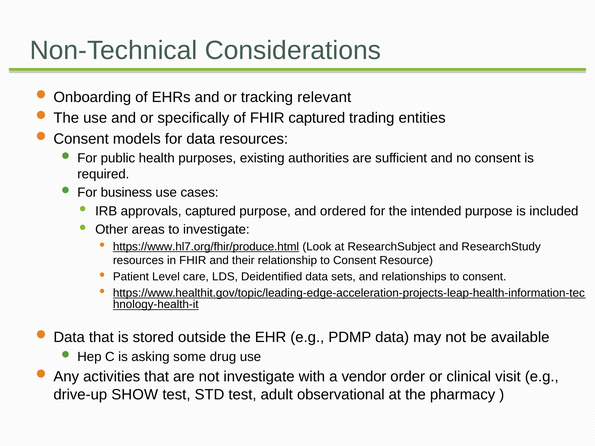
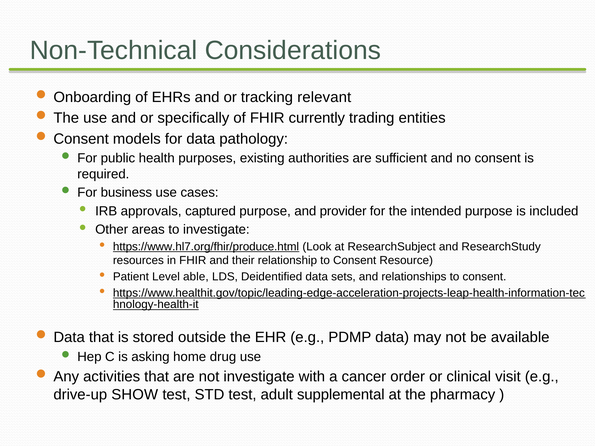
FHIR captured: captured -> currently (317, 118)
data resources: resources -> pathology (254, 139)
ordered: ordered -> provider (343, 211)
care: care -> able (196, 277)
some: some -> home (190, 357)
vendor: vendor -> cancer (364, 377)
observational: observational -> supplemental (341, 395)
